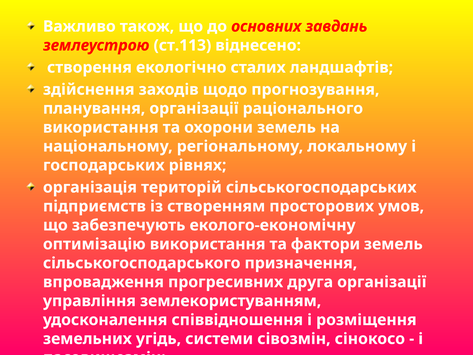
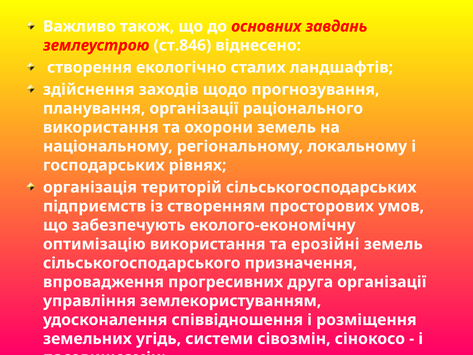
ст.113: ст.113 -> ст.846 (182, 45)
фактори: фактори -> ерозійні (325, 244)
